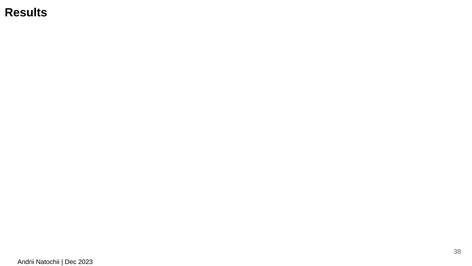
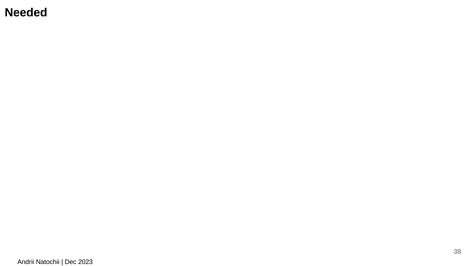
Results: Results -> Needed (26, 13)
